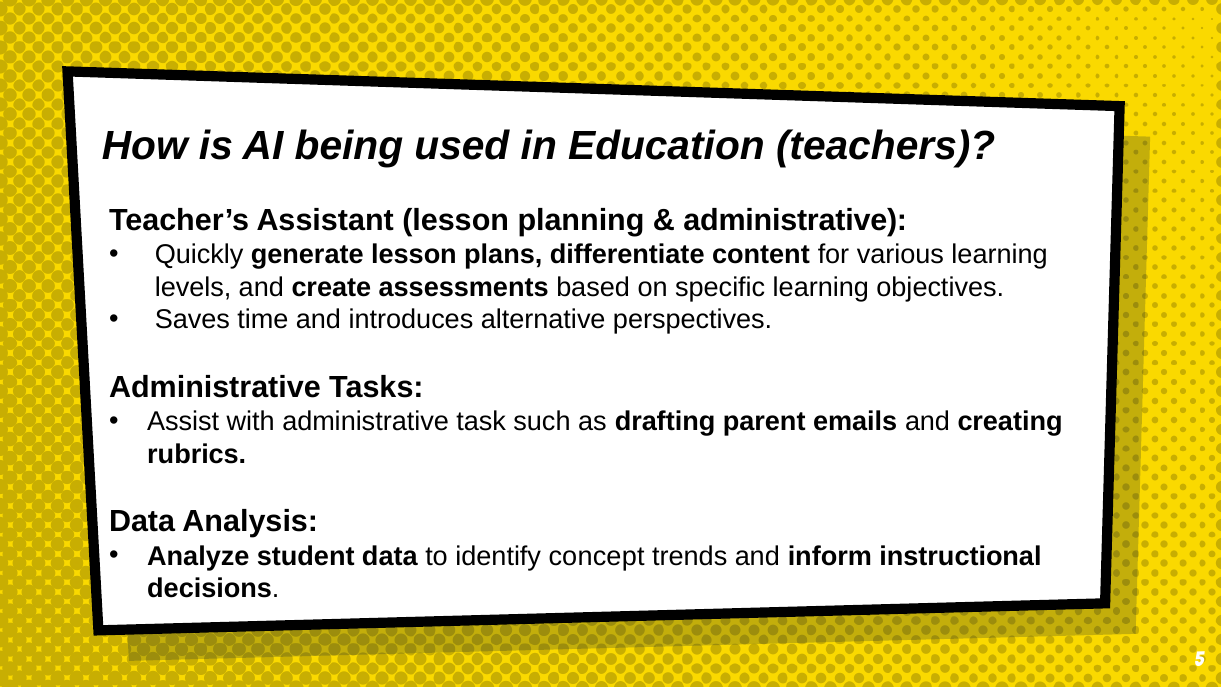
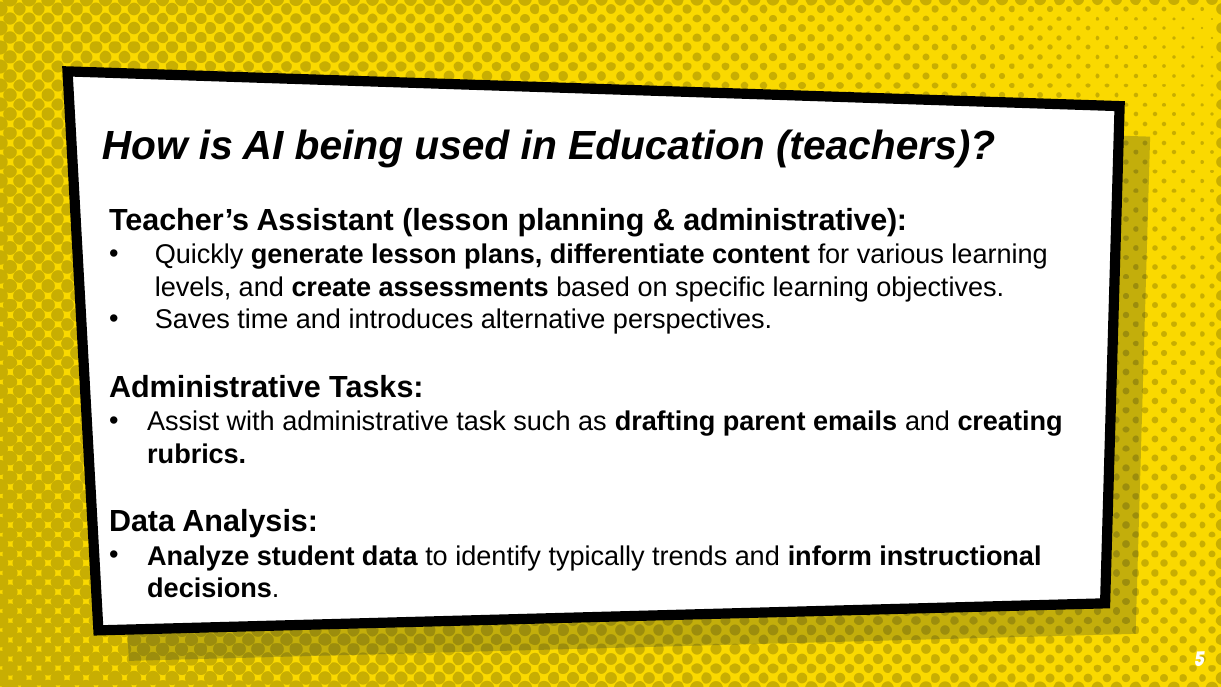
concept: concept -> typically (597, 556)
